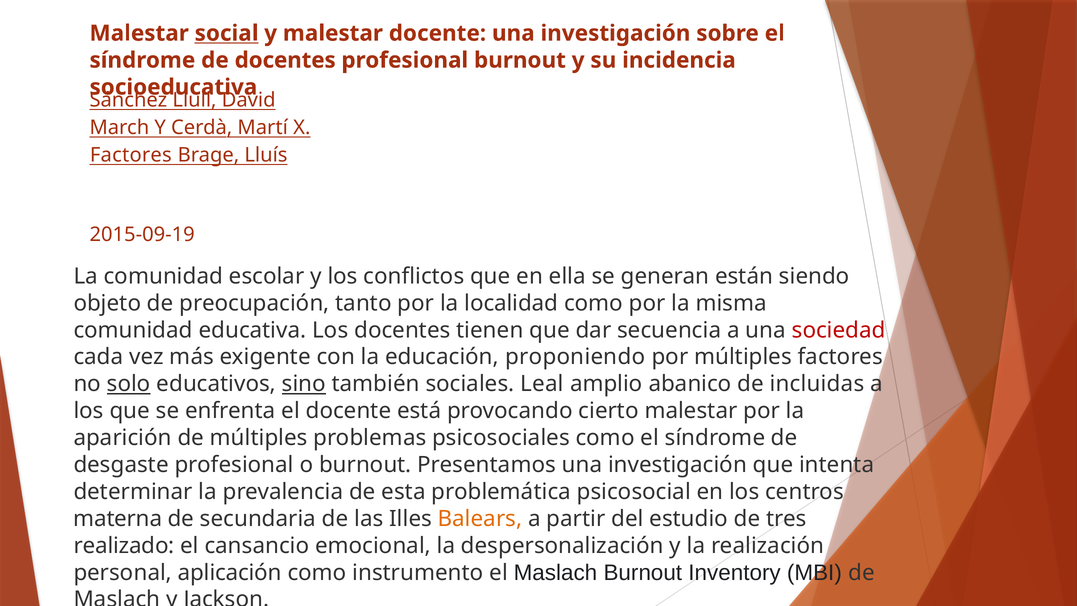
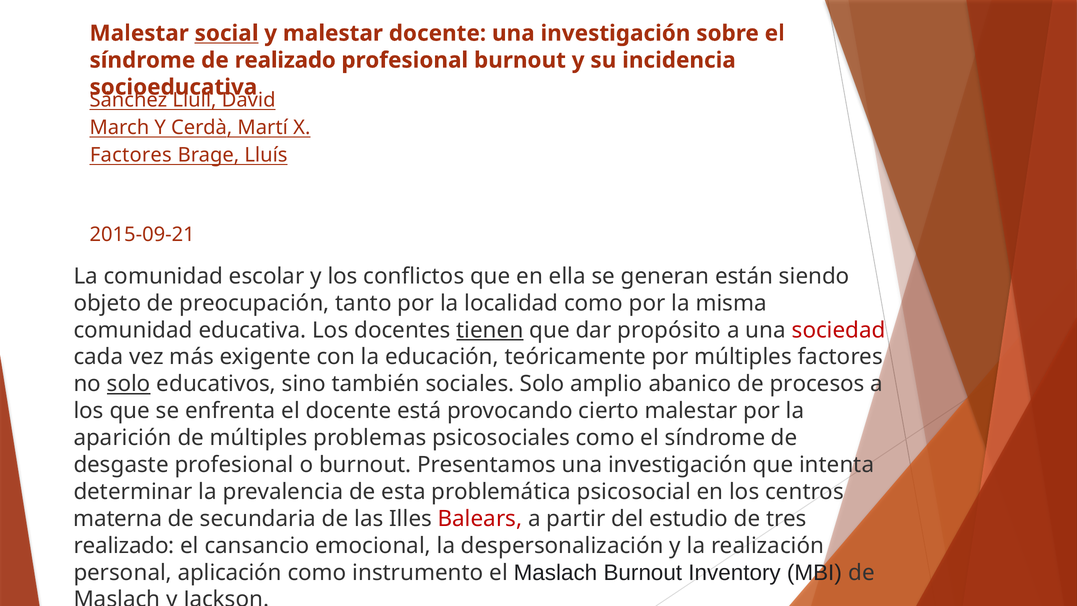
de docentes: docentes -> realizado (285, 60)
2015-09-19: 2015-09-19 -> 2015-09-21 (142, 235)
tienen underline: none -> present (490, 330)
secuencia: secuencia -> propósito (669, 330)
proponiendo: proponiendo -> teóricamente (575, 357)
sino underline: present -> none (304, 384)
sociales Leal: Leal -> Solo (542, 384)
incluidas: incluidas -> procesos (817, 384)
Balears colour: orange -> red (480, 519)
